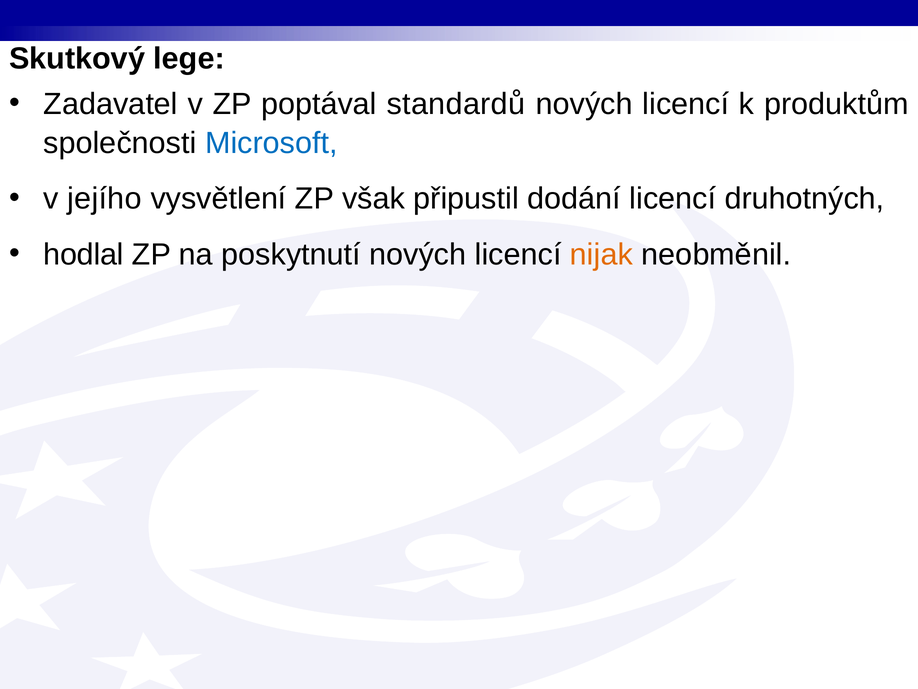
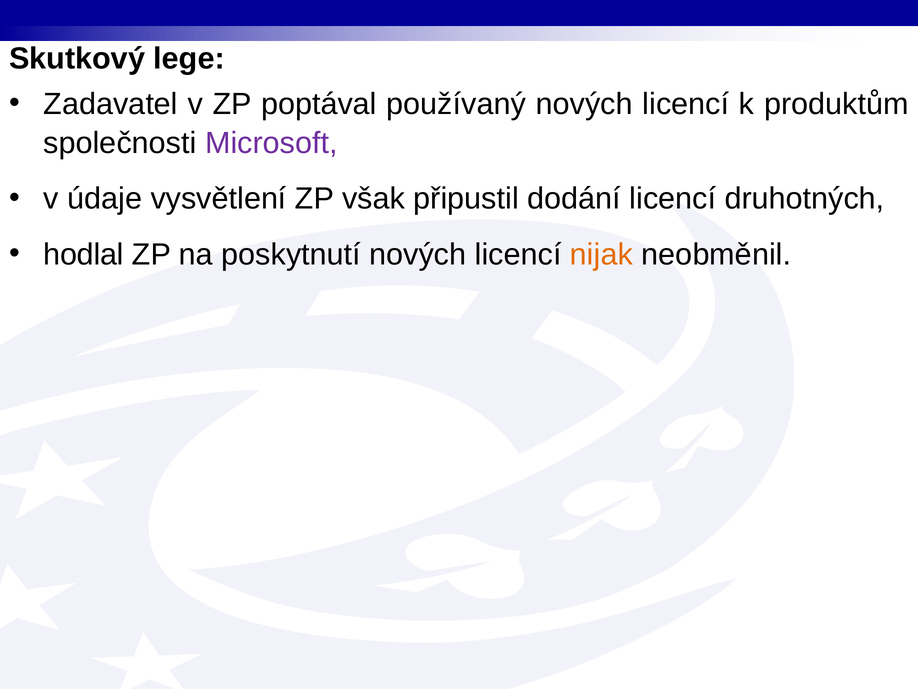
standardů: standardů -> používaný (456, 104)
Microsoft colour: blue -> purple (271, 143)
jejího: jejího -> údaje (105, 199)
